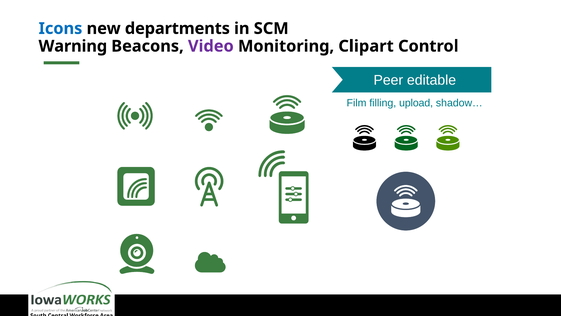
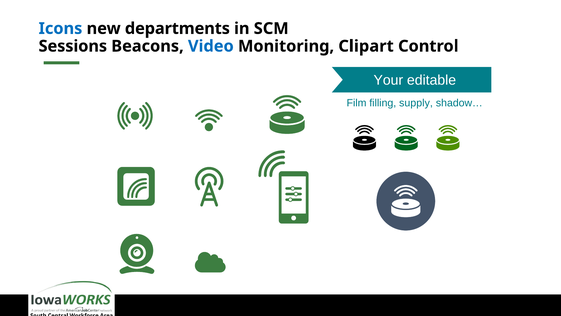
Warning: Warning -> Sessions (73, 46)
Video colour: purple -> blue (211, 46)
Peer: Peer -> Your (388, 80)
upload: upload -> supply (416, 103)
